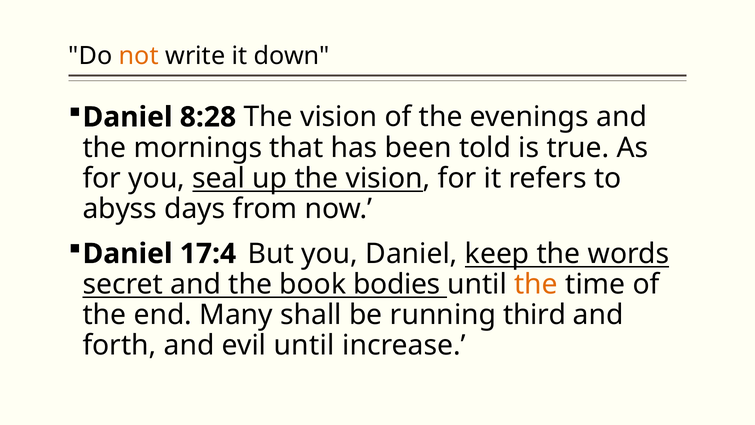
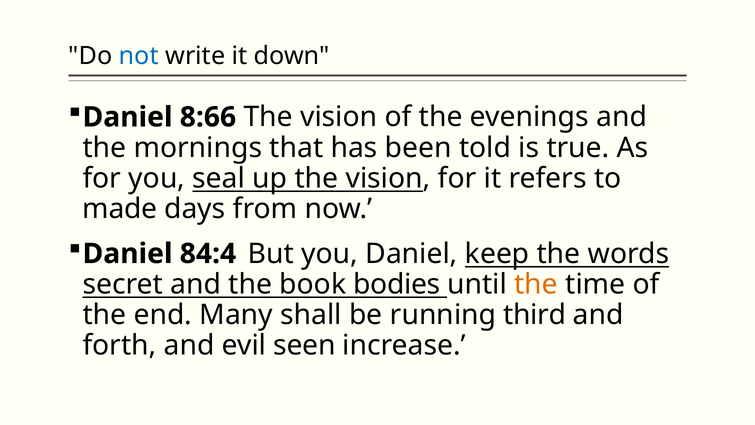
not colour: orange -> blue (139, 56)
8:28: 8:28 -> 8:66 (208, 117)
abyss: abyss -> made (120, 209)
17:4: 17:4 -> 84:4 (208, 254)
evil until: until -> seen (304, 345)
